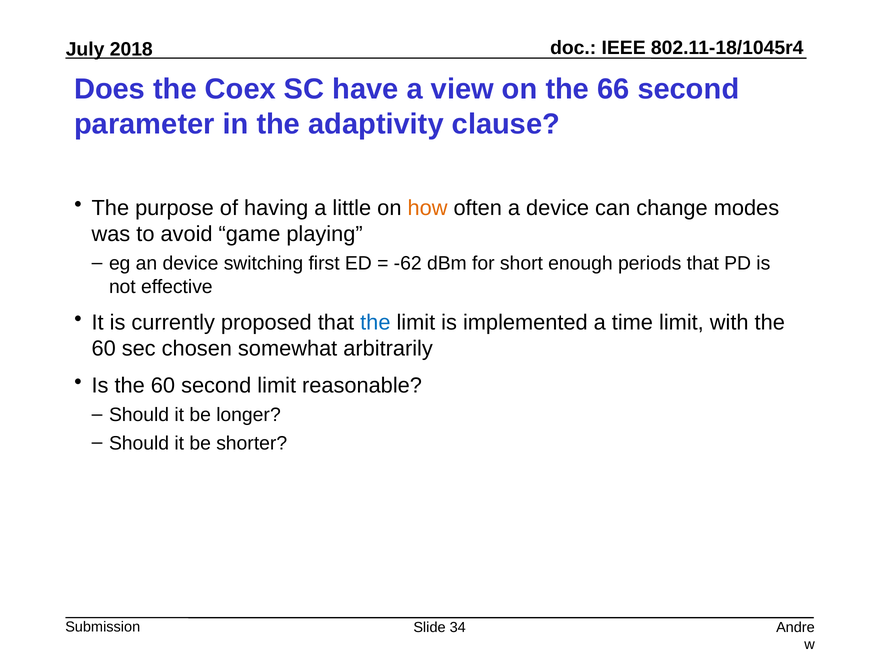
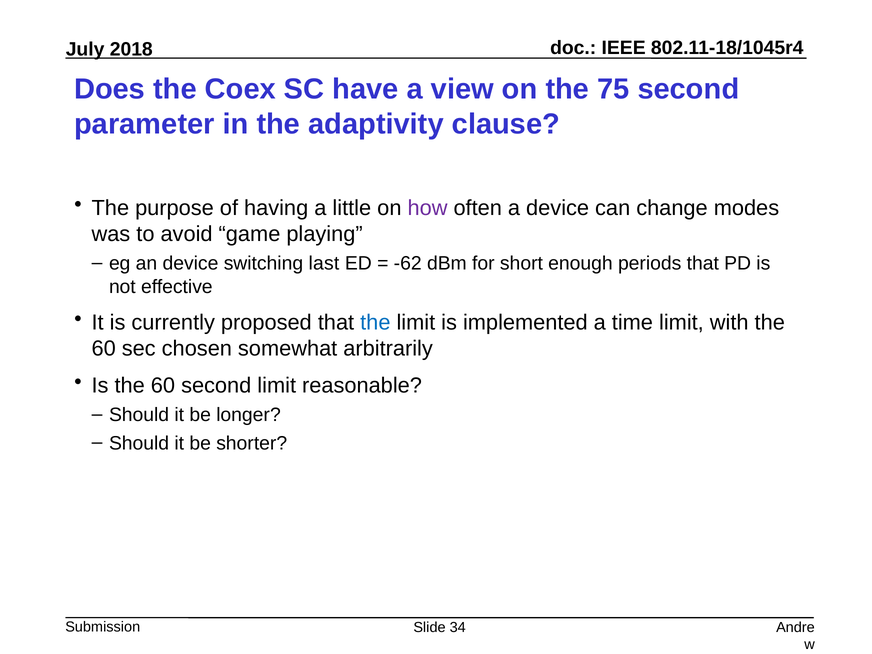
66: 66 -> 75 (613, 89)
how colour: orange -> purple (428, 208)
first: first -> last (324, 263)
